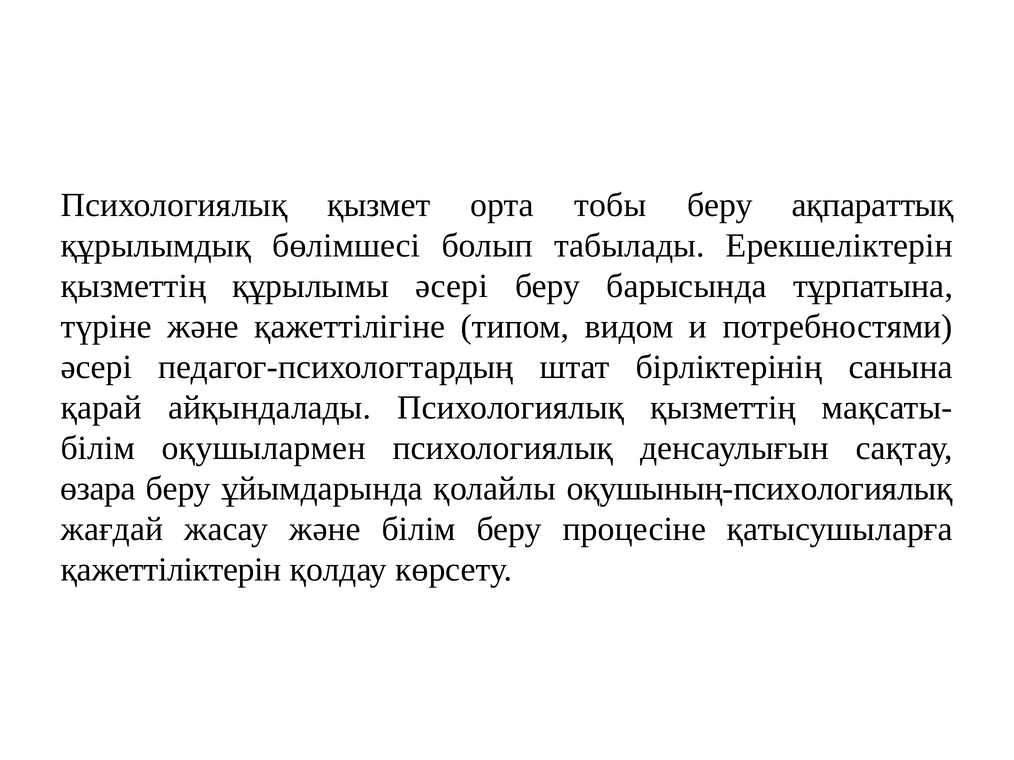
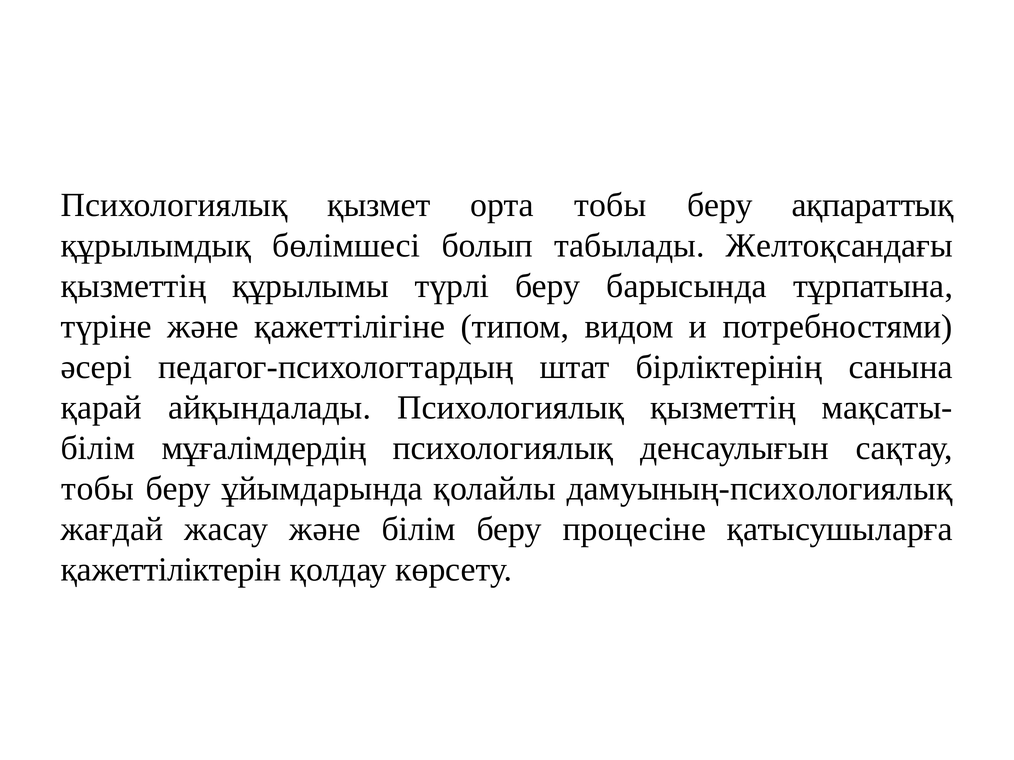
Ерекшеліктерін: Ерекшеліктерін -> Желтоқсандағы (839, 246)
құрылымы әсері: әсері -> түрлі (452, 286)
оқушылармен: оқушылармен -> мұғалімдердің (264, 449)
өзара: өзара -> тобы (98, 489)
оқушының-психологиялық: оқушының-психологиялық -> дамуының-психологиялық (760, 489)
